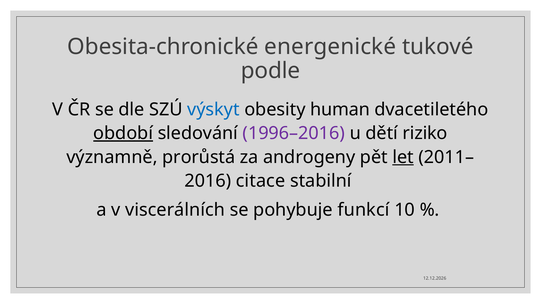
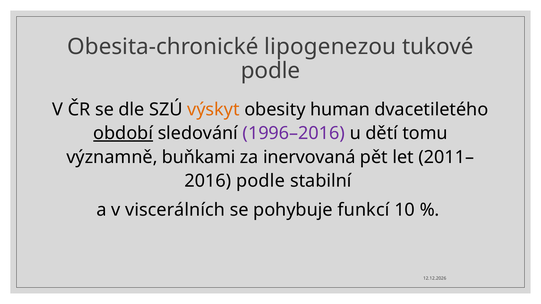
energenické: energenické -> lipogenezou (330, 47)
výskyt colour: blue -> orange (213, 110)
riziko: riziko -> tomu (425, 133)
prorůstá: prorůstá -> buňkami (199, 157)
androgeny: androgeny -> inervovaná (309, 157)
let underline: present -> none (403, 157)
citace: citace -> podle (261, 181)
